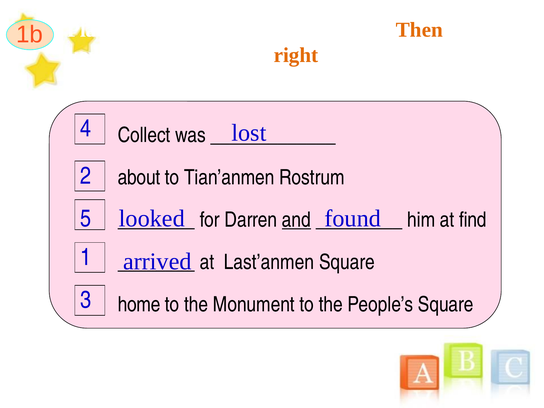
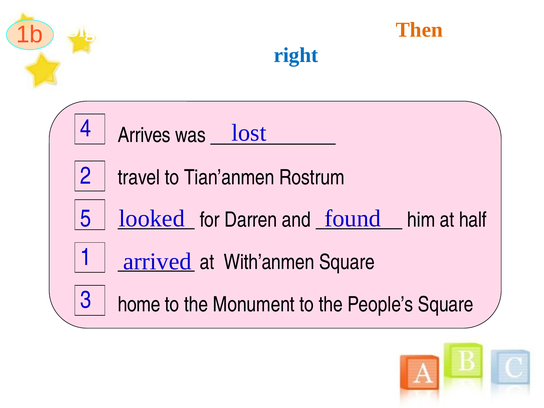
Place: Place -> Signs (91, 30)
right colour: orange -> blue (296, 55)
Collect: Collect -> Arrives (144, 135)
about: about -> travel (139, 177)
and underline: present -> none (296, 220)
find: find -> half (473, 220)
Last’anmen: Last’anmen -> With’anmen (269, 262)
